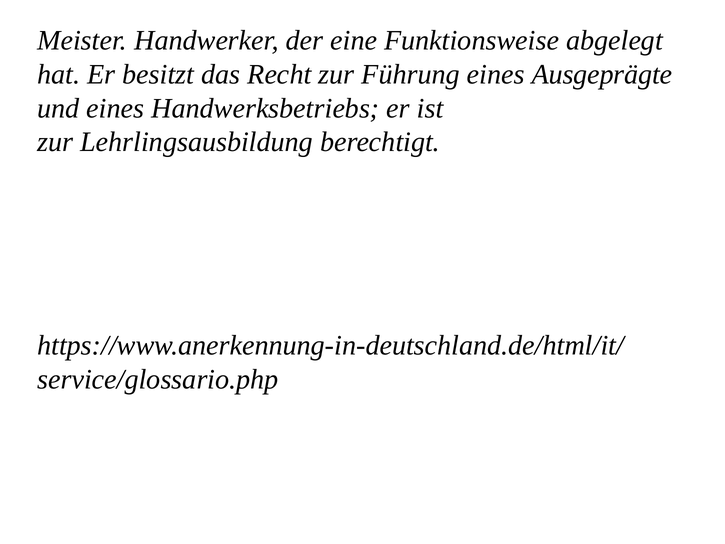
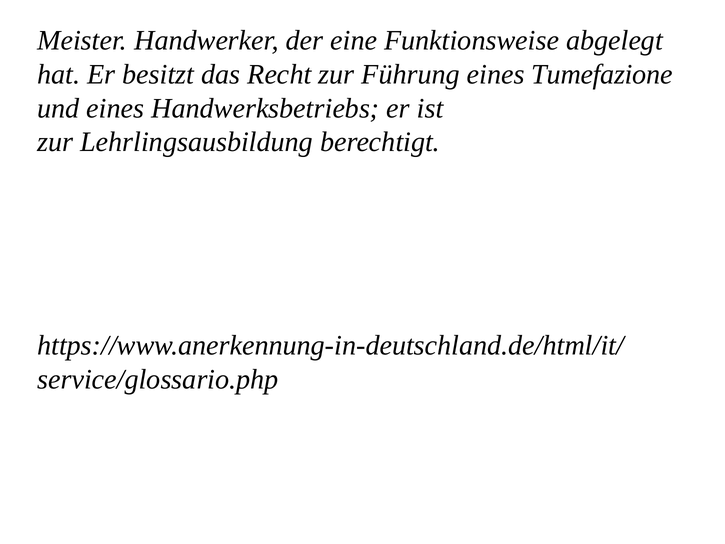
Ausgeprägte: Ausgeprägte -> Tumefazione (602, 74)
